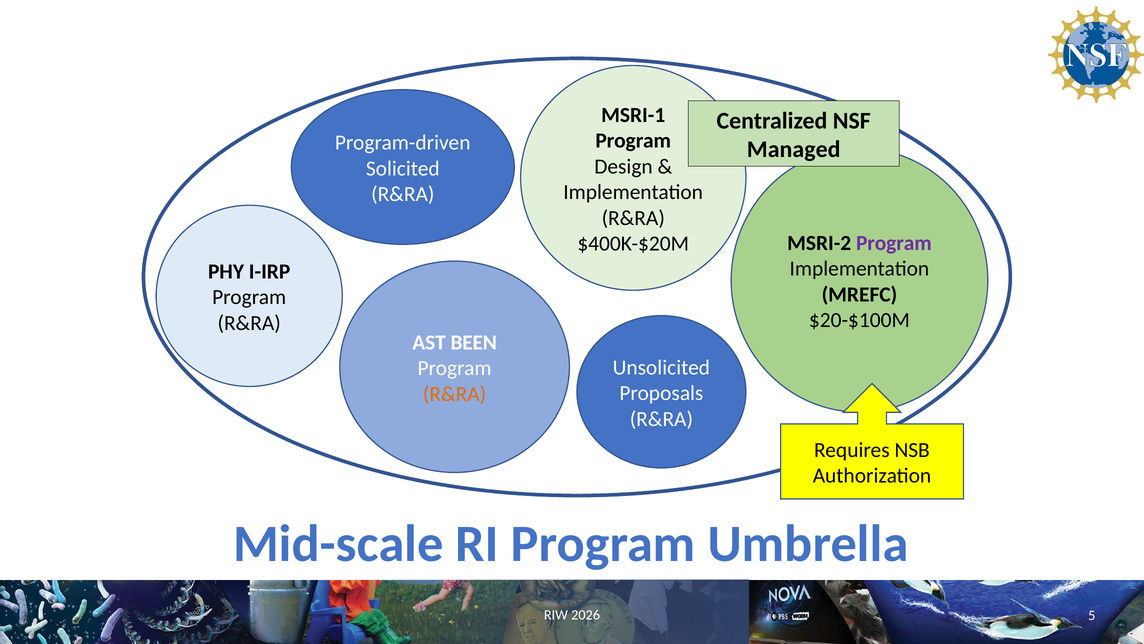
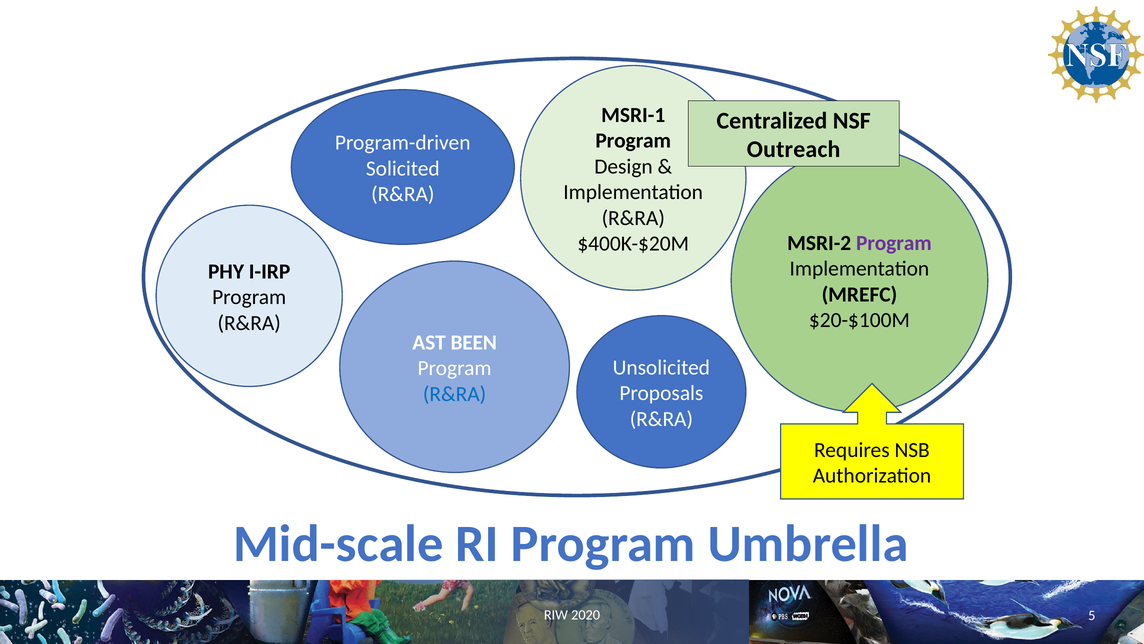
Managed: Managed -> Outreach (794, 149)
R&RA colour: orange -> blue (455, 394)
2026: 2026 -> 2020 (586, 615)
